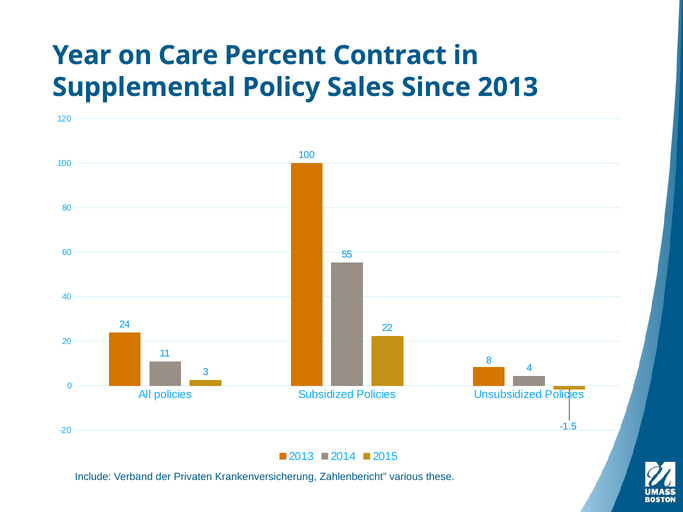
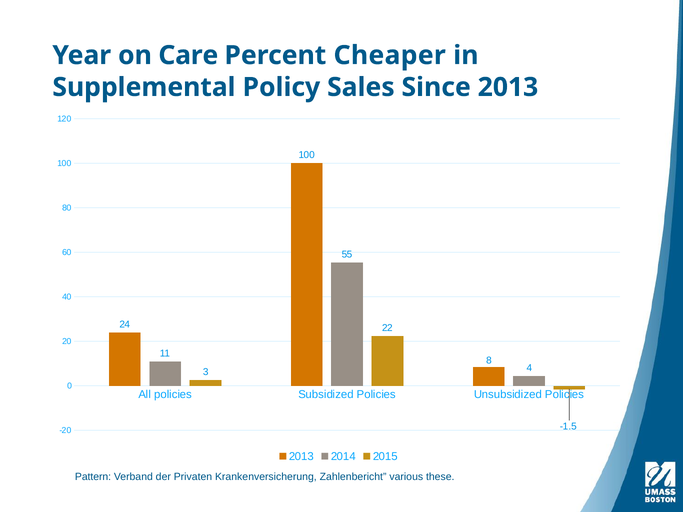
Contract: Contract -> Cheaper (390, 55)
Include: Include -> Pattern (93, 477)
